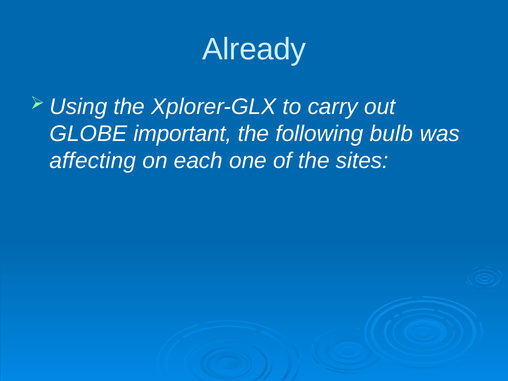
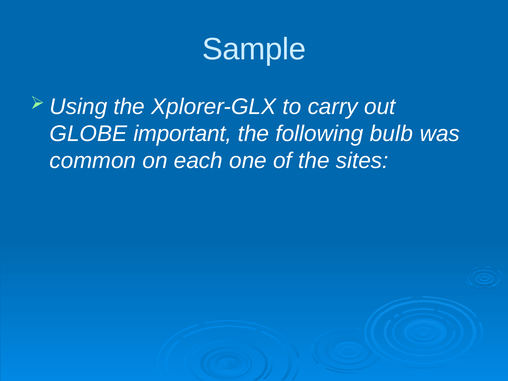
Already: Already -> Sample (254, 49)
affecting: affecting -> common (93, 161)
